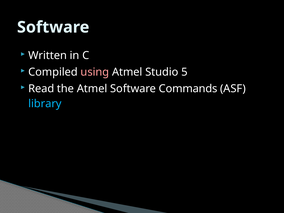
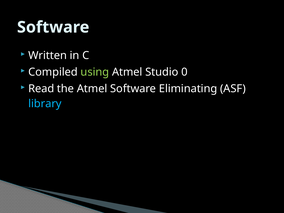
using colour: pink -> light green (95, 72)
5: 5 -> 0 (184, 72)
Commands: Commands -> Eliminating (188, 89)
